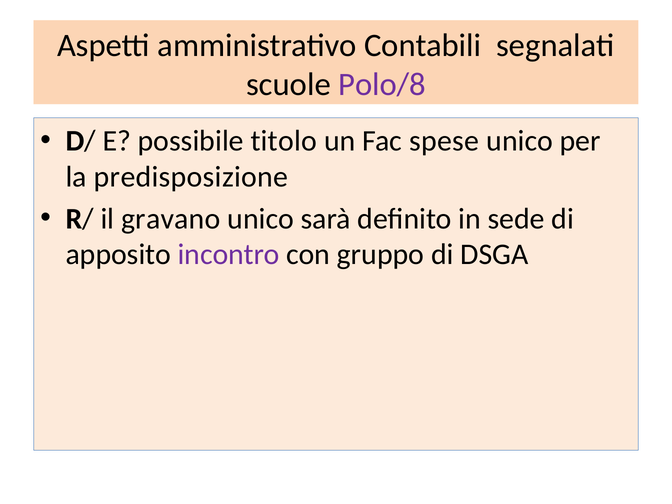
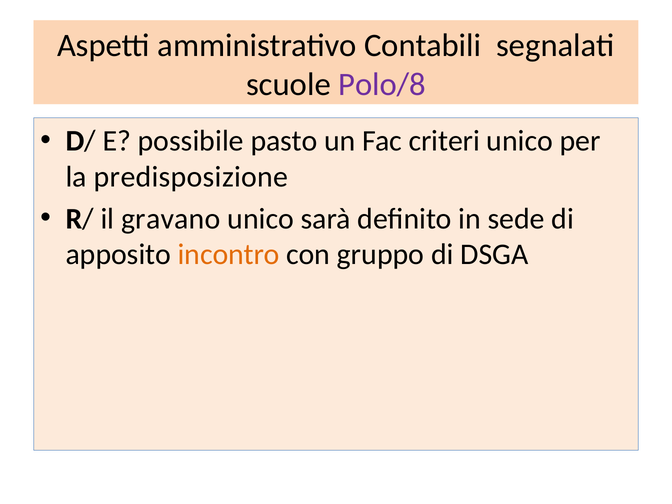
titolo: titolo -> pasto (284, 141)
spese: spese -> criteri (444, 141)
incontro colour: purple -> orange (229, 254)
